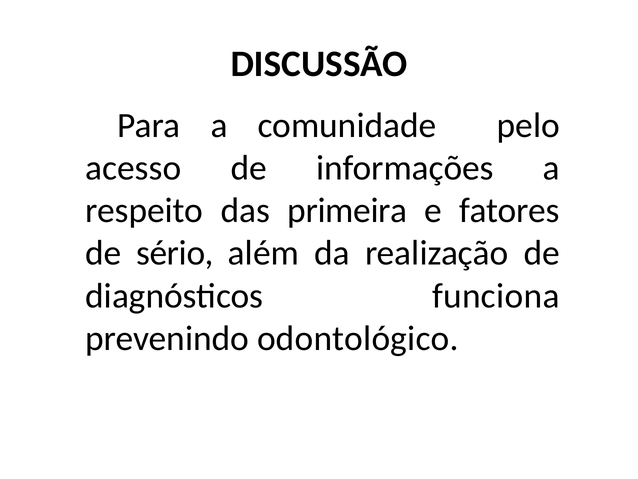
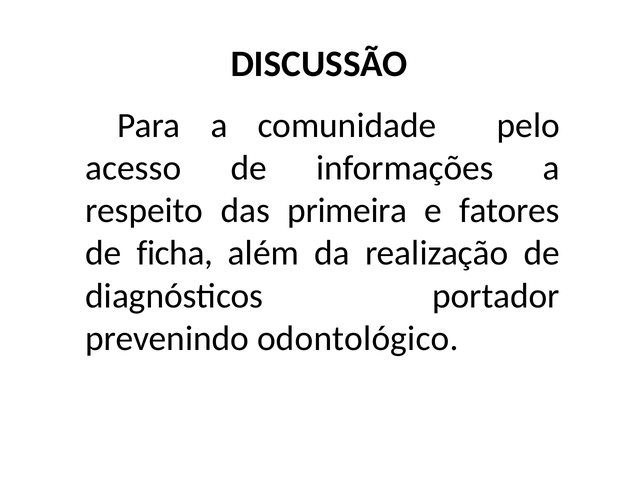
sério: sério -> ficha (175, 253)
funciona: funciona -> portador (496, 296)
